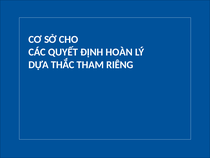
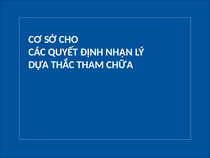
HOÀN: HOÀN -> NHẬN (119, 52)
RIÊNG: RIÊNG -> CHỮA (120, 65)
